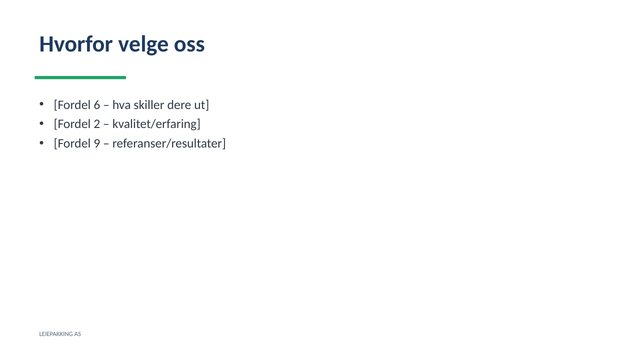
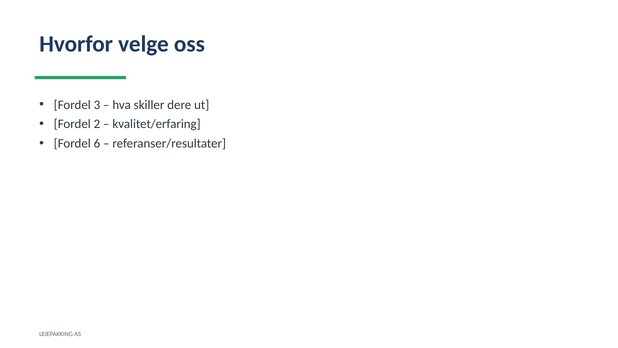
6: 6 -> 3 (97, 105)
9: 9 -> 6 (97, 143)
